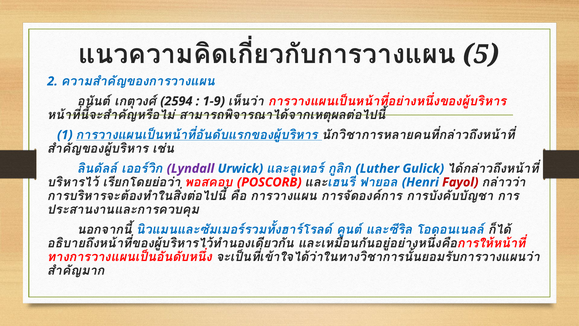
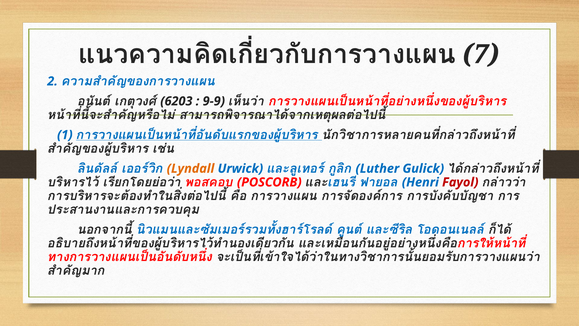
5: 5 -> 7 (481, 54)
2594: 2594 -> 6203 (176, 101)
1-9: 1-9 -> 9-9 (214, 101)
Lyndall colour: purple -> orange (191, 168)
